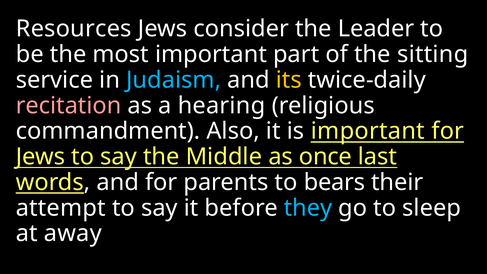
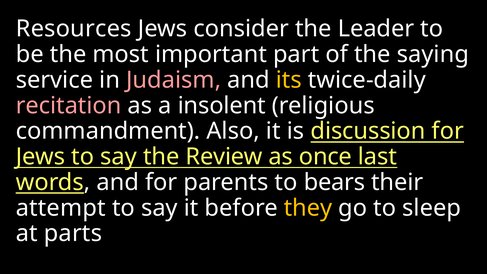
sitting: sitting -> saying (433, 54)
Judaism colour: light blue -> pink (174, 80)
hearing: hearing -> insolent (222, 106)
is important: important -> discussion (368, 131)
Middle: Middle -> Review (224, 157)
they colour: light blue -> yellow (308, 208)
away: away -> parts (73, 233)
